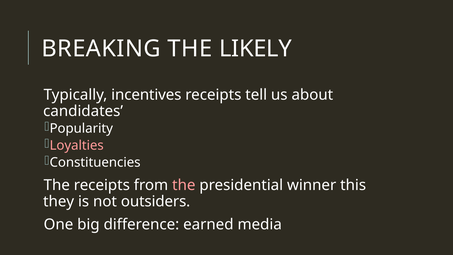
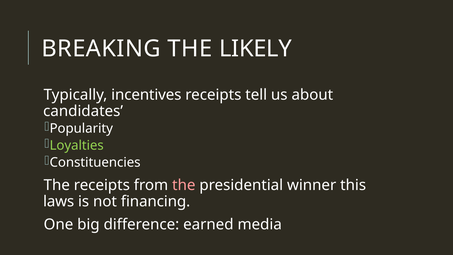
Loyalties colour: pink -> light green (77, 145)
they: they -> laws (59, 202)
outsiders: outsiders -> financing (156, 202)
